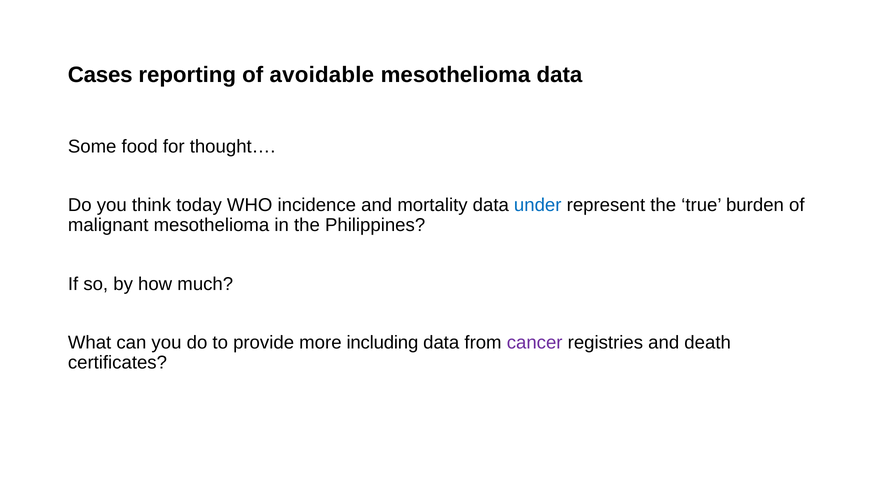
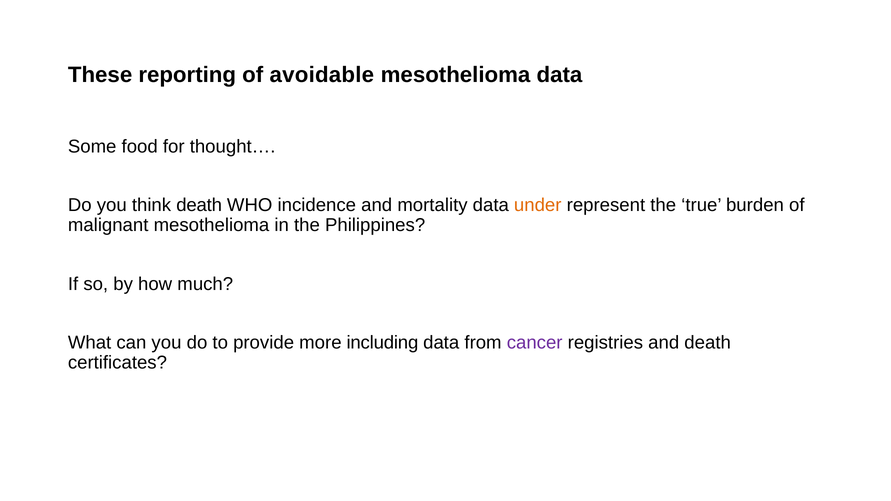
Cases: Cases -> These (100, 75)
think today: today -> death (199, 205)
under colour: blue -> orange (538, 205)
